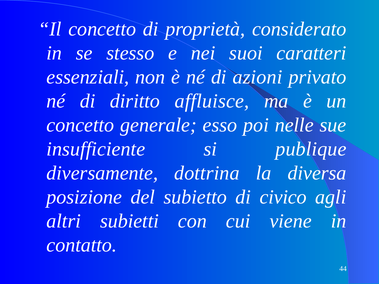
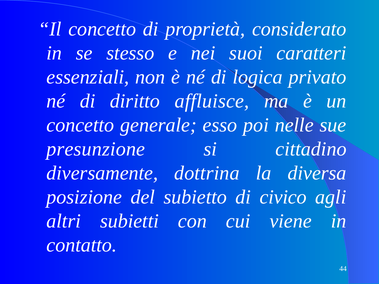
azioni: azioni -> logica (258, 77)
insufficiente: insufficiente -> presunzione (96, 149)
publique: publique -> cittadino (311, 149)
